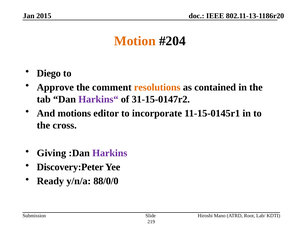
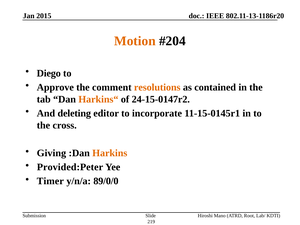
Harkins“ colour: purple -> orange (98, 99)
31-15-0147r2: 31-15-0147r2 -> 24-15-0147r2 (161, 99)
motions: motions -> deleting (74, 113)
Harkins colour: purple -> orange (110, 153)
Discovery:Peter: Discovery:Peter -> Provided:Peter (70, 167)
Ready: Ready -> Timer (50, 181)
88/0/0: 88/0/0 -> 89/0/0 (106, 181)
